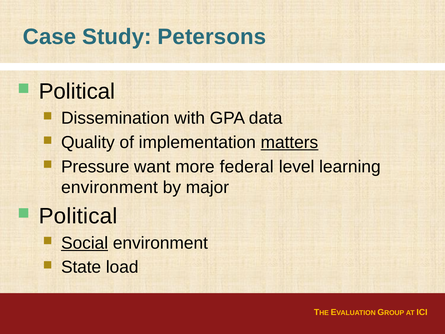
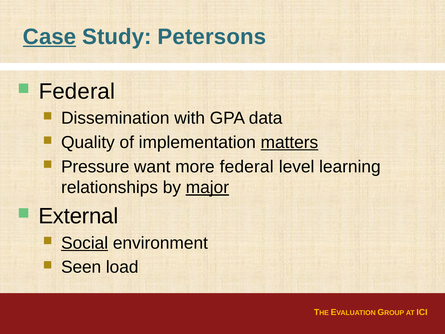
Case underline: none -> present (50, 37)
Political: Political -> Federal (77, 91)
environment: environment -> relationships (110, 187)
major underline: none -> present (207, 187)
Political: Political -> External (78, 216)
State: State -> Seen (81, 267)
